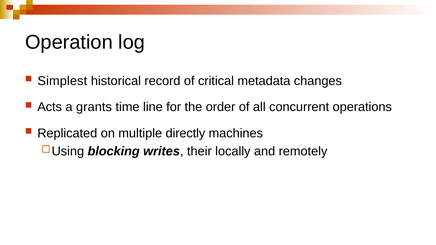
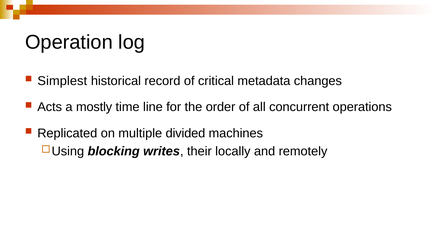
grants: grants -> mostly (94, 107)
directly: directly -> divided (185, 133)
